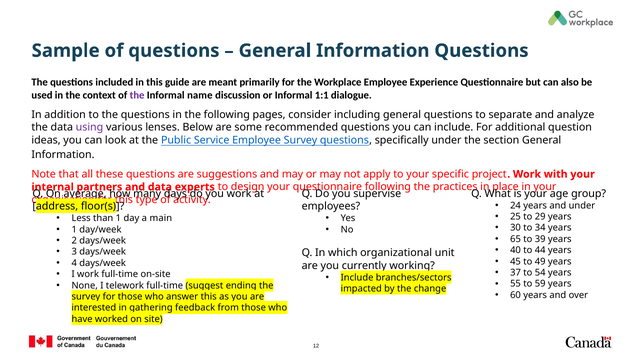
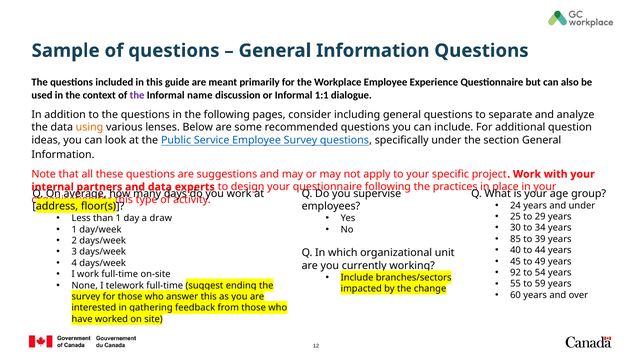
using colour: purple -> orange (89, 128)
main: main -> draw (161, 219)
65: 65 -> 85 (516, 239)
37: 37 -> 92 (516, 273)
